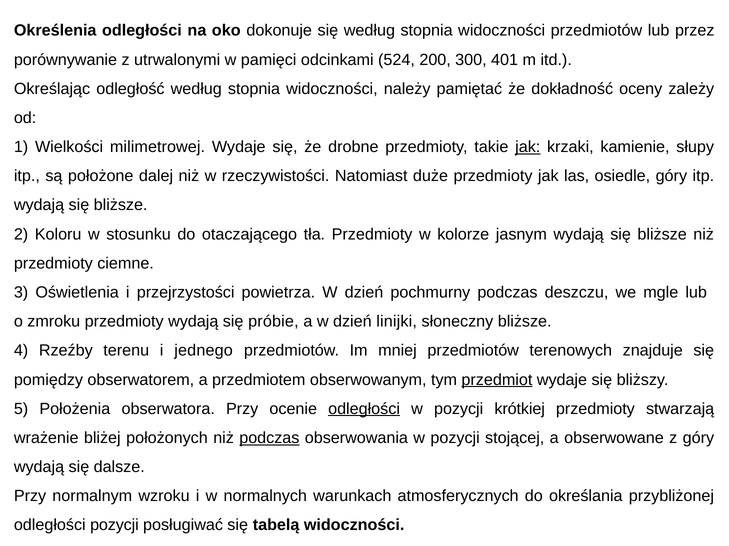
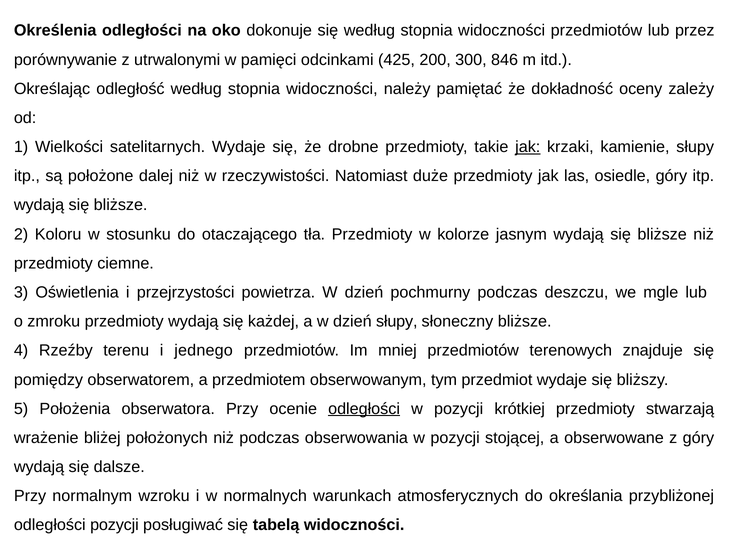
524: 524 -> 425 (397, 60)
401: 401 -> 846 (505, 60)
milimetrowej: milimetrowej -> satelitarnych (158, 147)
próbie: próbie -> każdej (274, 322)
dzień linijki: linijki -> słupy (397, 322)
przedmiot underline: present -> none (497, 380)
podczas underline: present -> none (269, 438)
